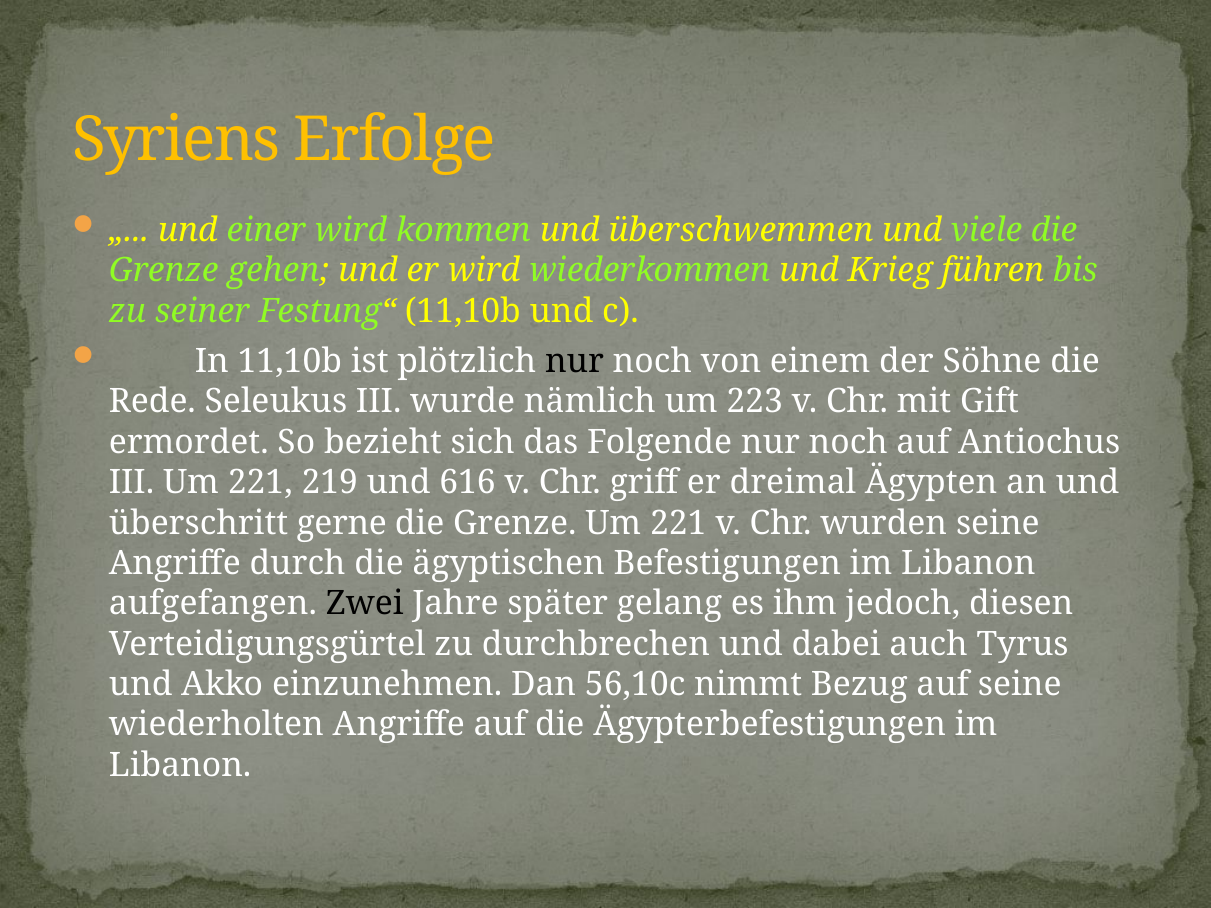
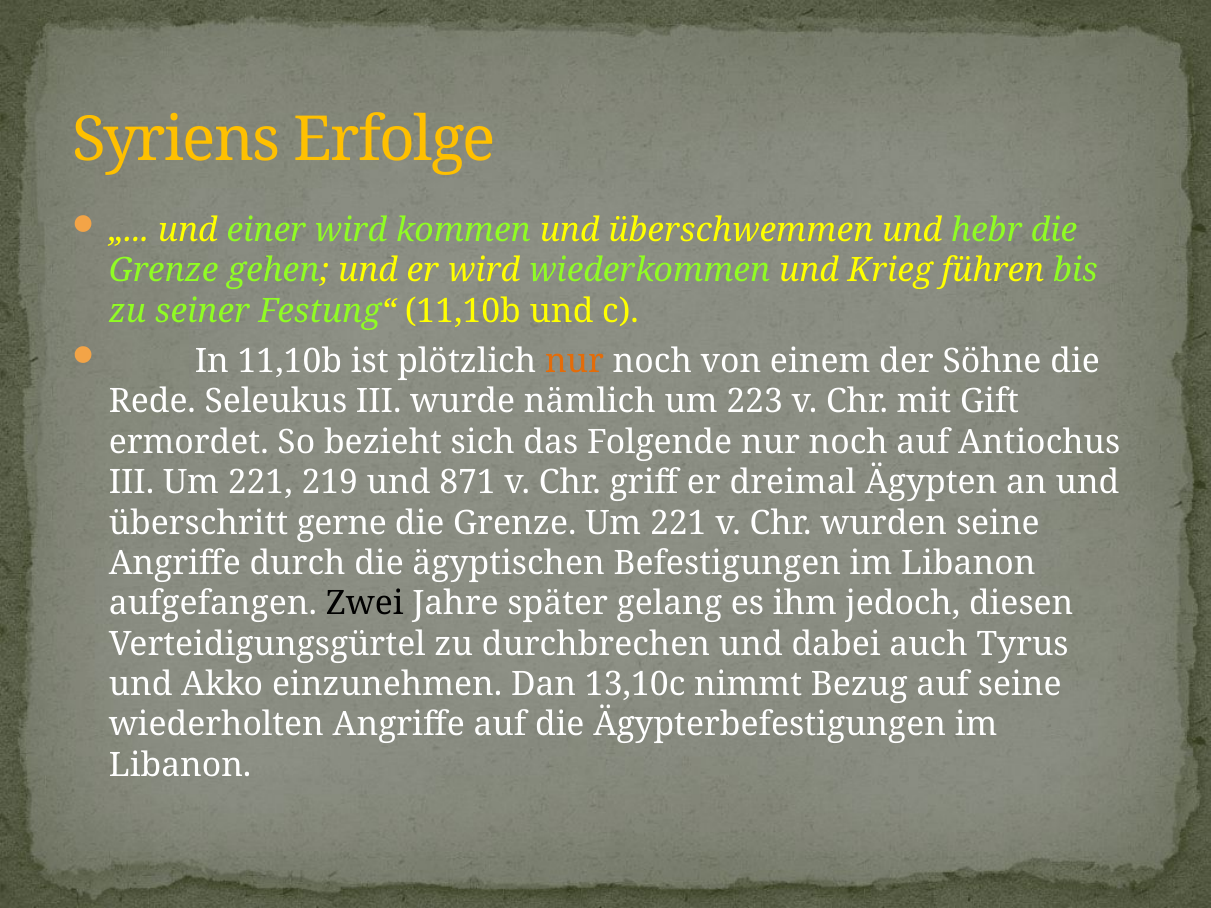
viele: viele -> hebr (987, 230)
nur colour: black -> orange (574, 362)
616: 616 -> 871 (468, 483)
56,10c: 56,10c -> 13,10c (635, 685)
